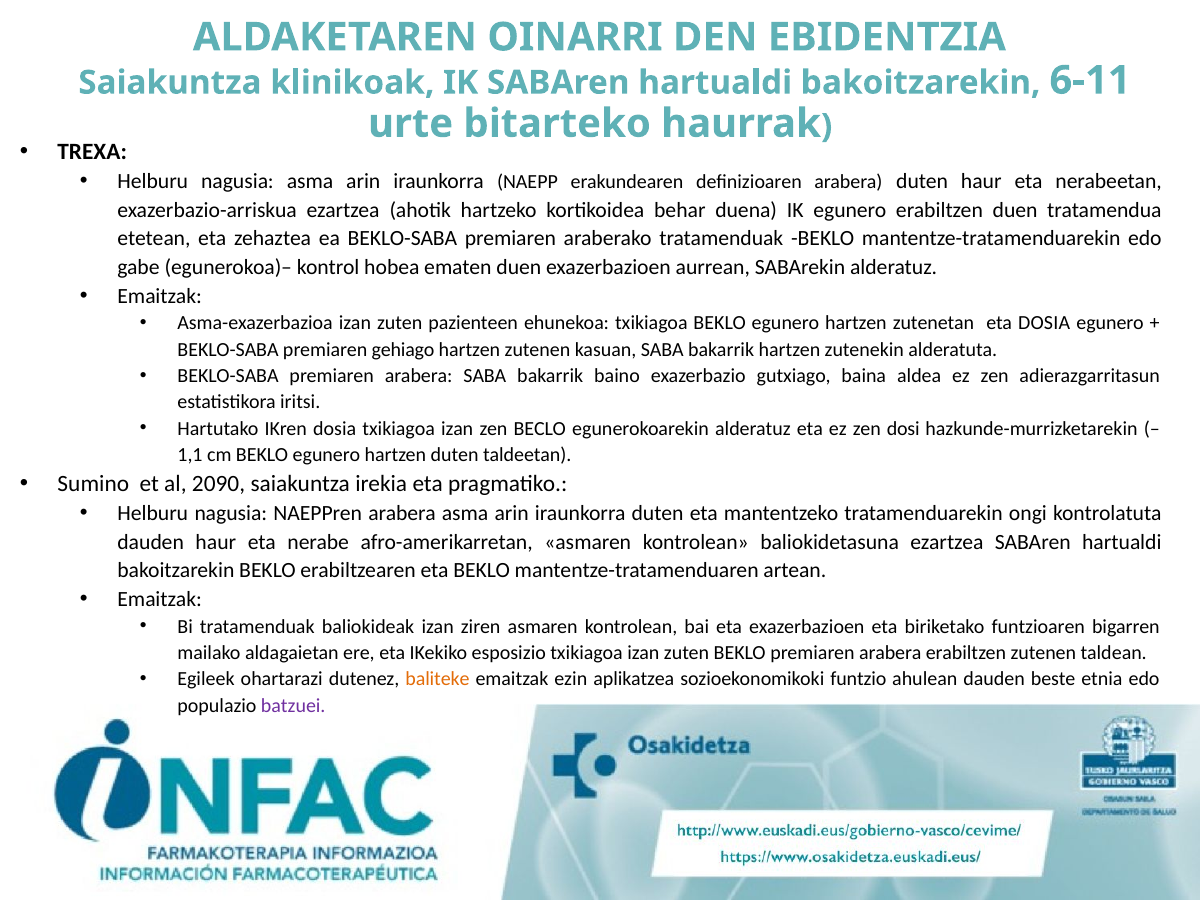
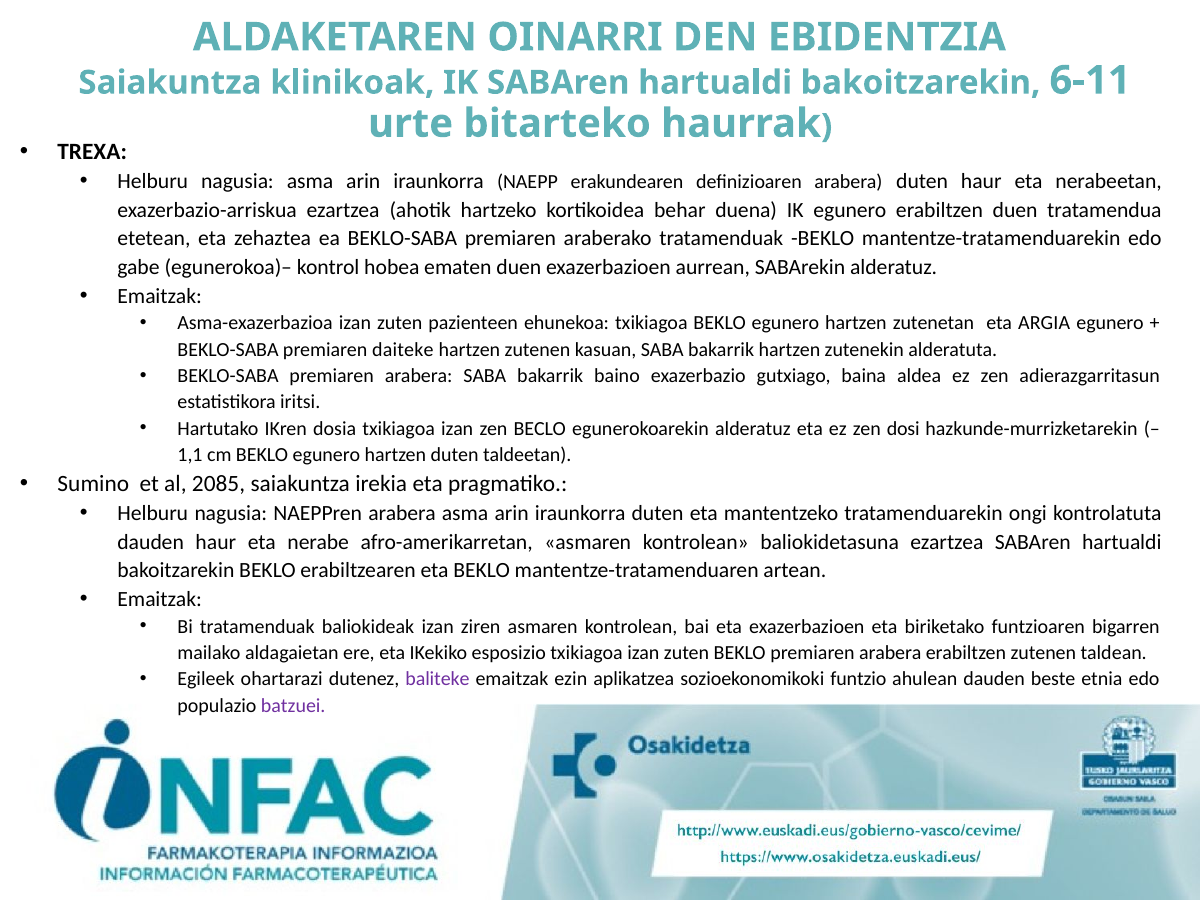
eta DOSIA: DOSIA -> ARGIA (1044, 323)
gehiago: gehiago -> daiteke (403, 349)
2090: 2090 -> 2085 (219, 484)
baliteke colour: orange -> purple (437, 679)
